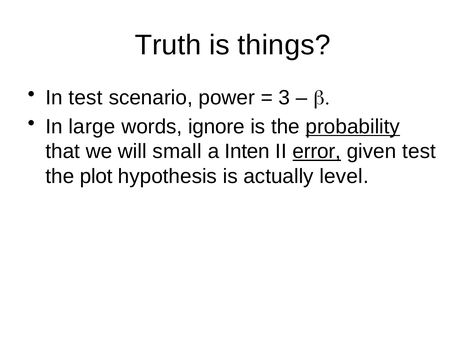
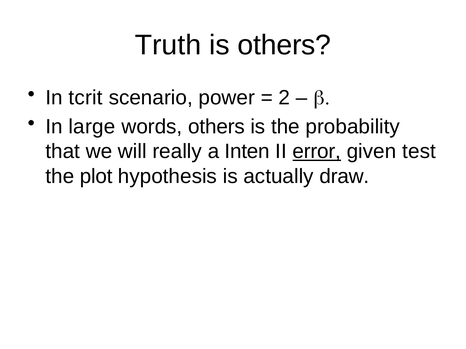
is things: things -> others (284, 45)
In test: test -> tcrit (86, 98)
3: 3 -> 2 (284, 98)
words ignore: ignore -> others (216, 127)
probability underline: present -> none (353, 127)
small: small -> really (177, 152)
level: level -> draw (344, 176)
